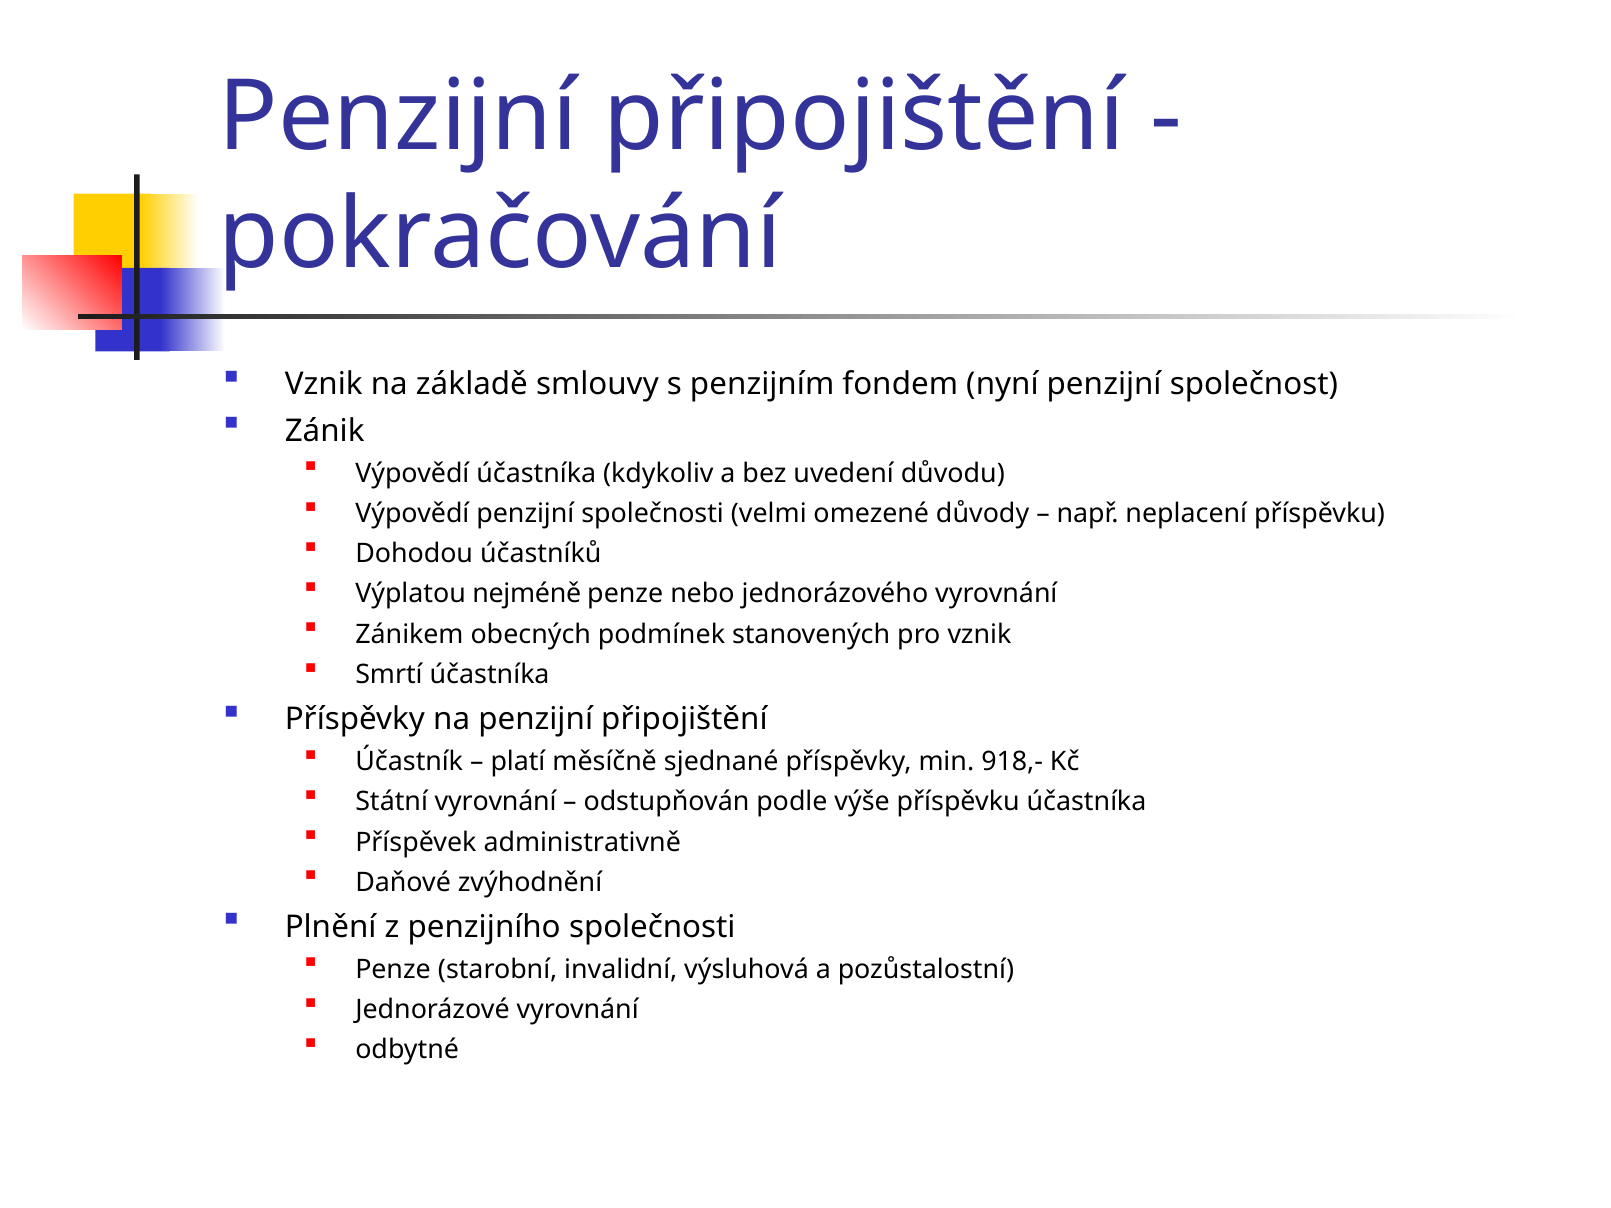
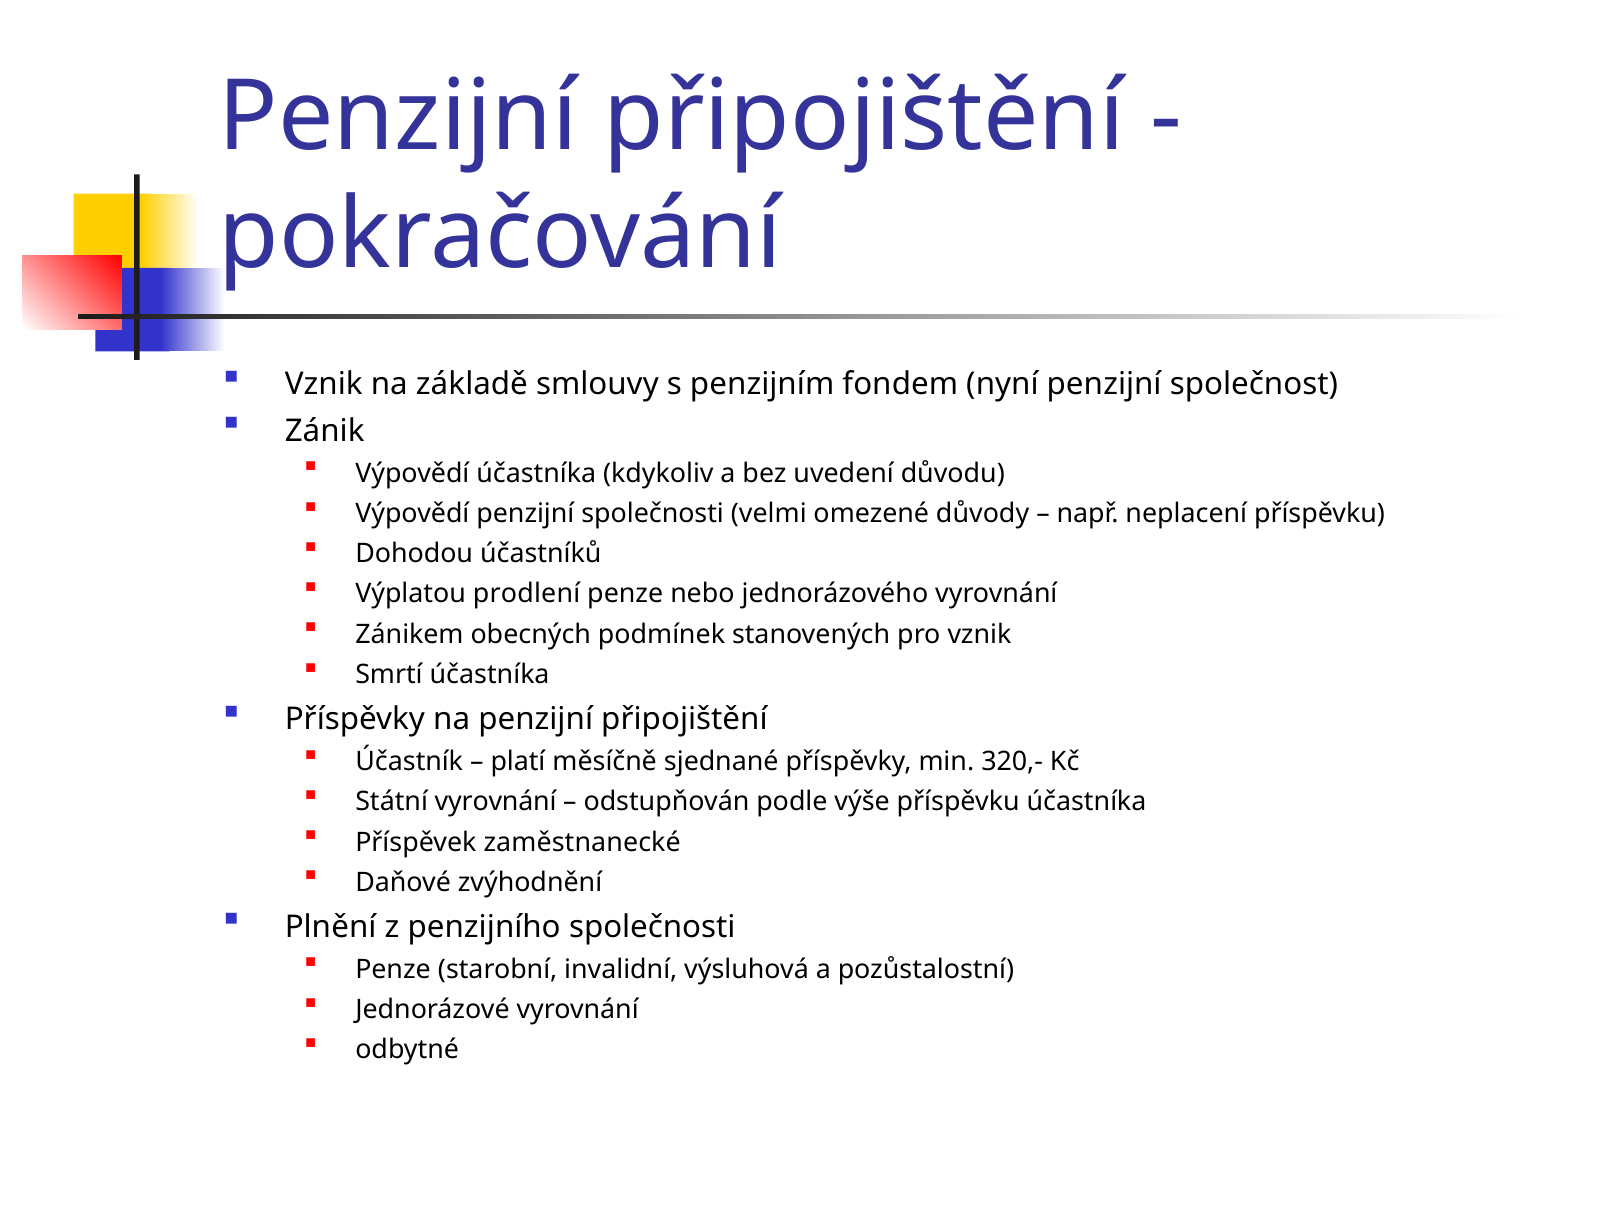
nejméně: nejméně -> prodlení (527, 594)
918,-: 918,- -> 320,- (1012, 762)
administrativně: administrativně -> zaměstnanecké (582, 842)
